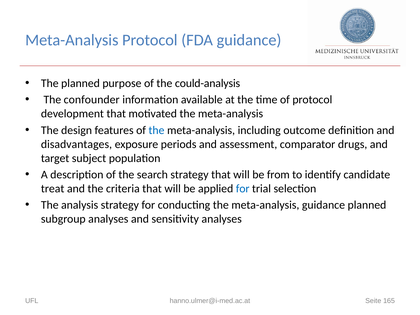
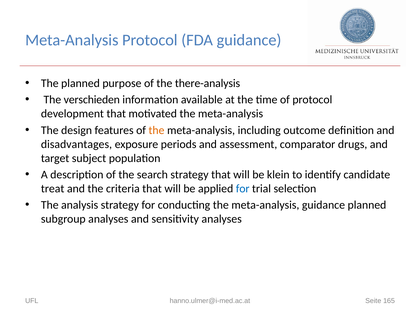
could-analysis: could-analysis -> there-analysis (208, 83)
confounder: confounder -> verschieden (92, 100)
the colour: blue -> orange (157, 130)
from: from -> klein (278, 175)
